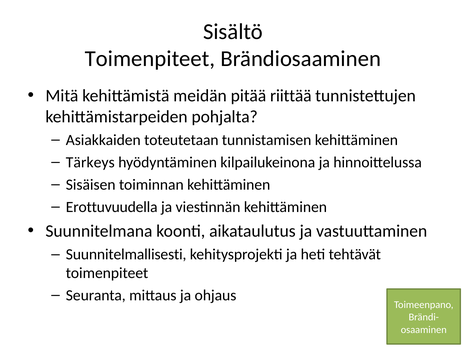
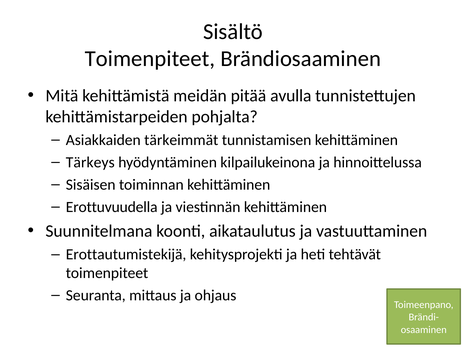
riittää: riittää -> avulla (291, 96)
toteutetaan: toteutetaan -> tärkeimmät (181, 140)
Suunnitelmallisesti: Suunnitelmallisesti -> Erottautumistekijä (126, 254)
